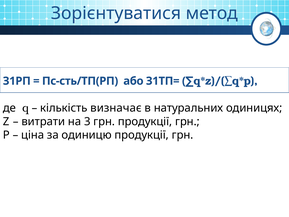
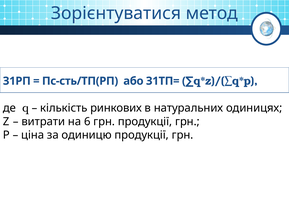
визначає: визначає -> ринкових (116, 108)
3: 3 -> 6 (87, 121)
